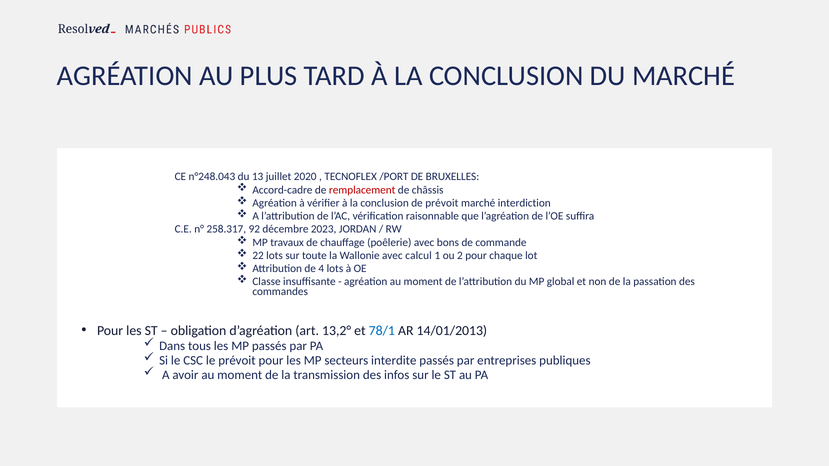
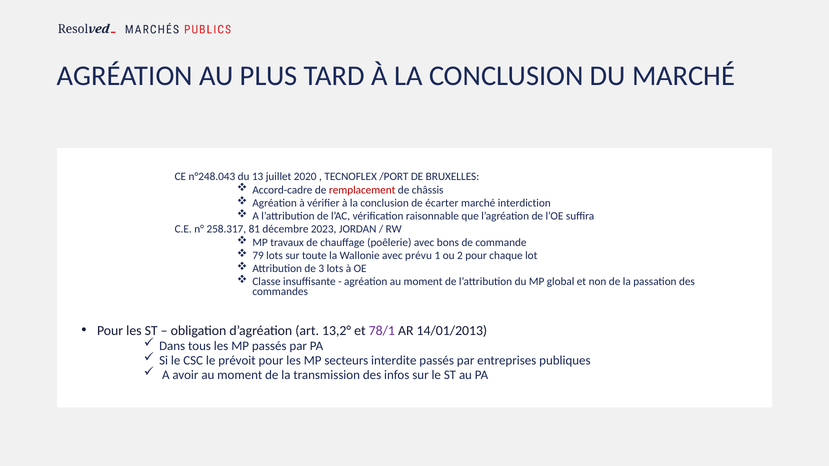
de prévoit: prévoit -> écarter (442, 203)
92: 92 -> 81 (254, 229)
22: 22 -> 79 (258, 256)
calcul: calcul -> prévu (419, 256)
4: 4 -> 3 (321, 269)
78/1 colour: blue -> purple (382, 331)
